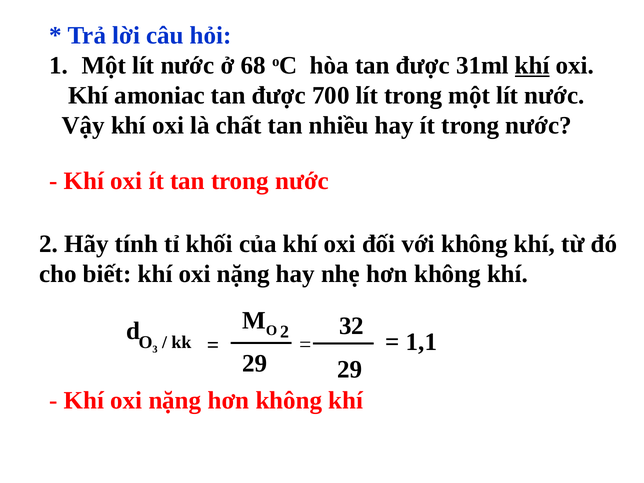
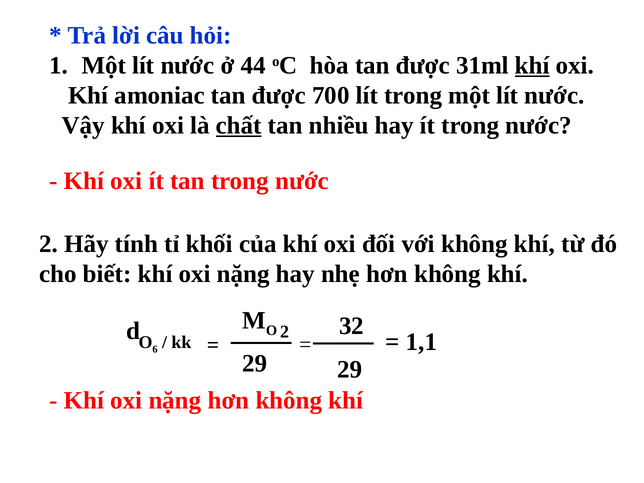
68: 68 -> 44 (253, 66)
chất underline: none -> present (239, 126)
3: 3 -> 6 (155, 349)
